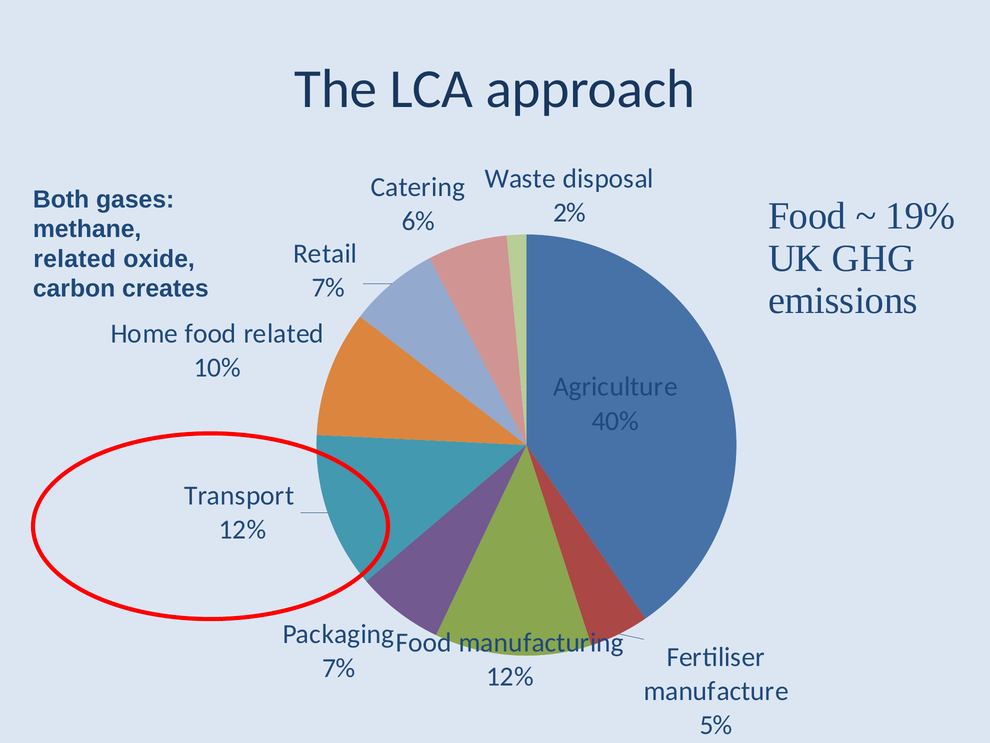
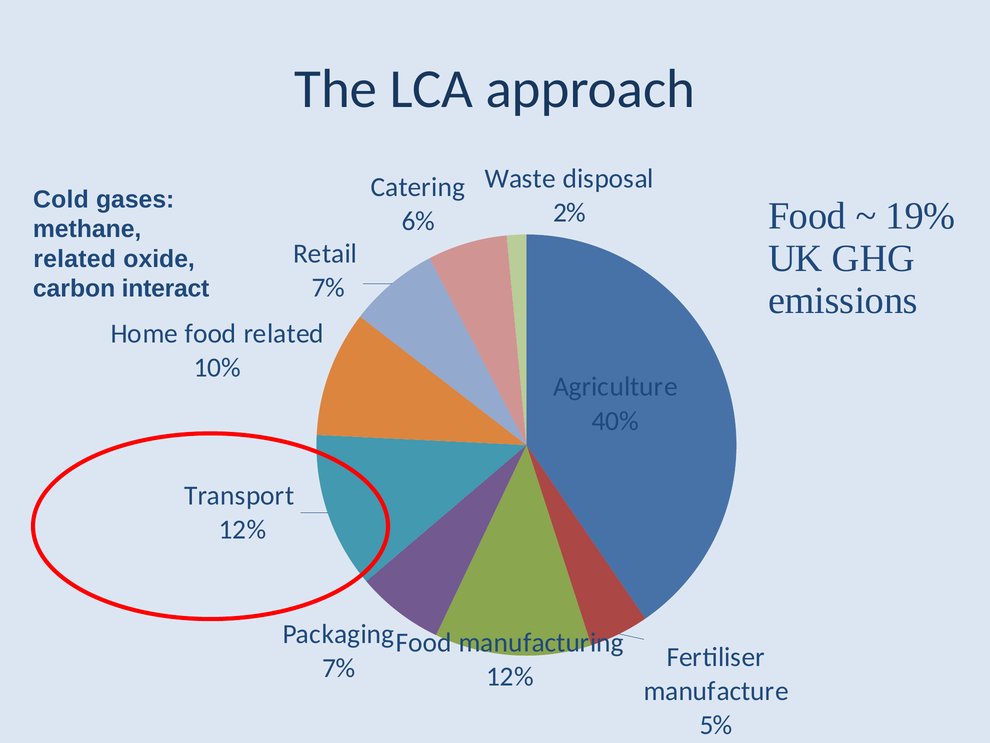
Both: Both -> Cold (61, 199)
creates: creates -> interact (165, 288)
